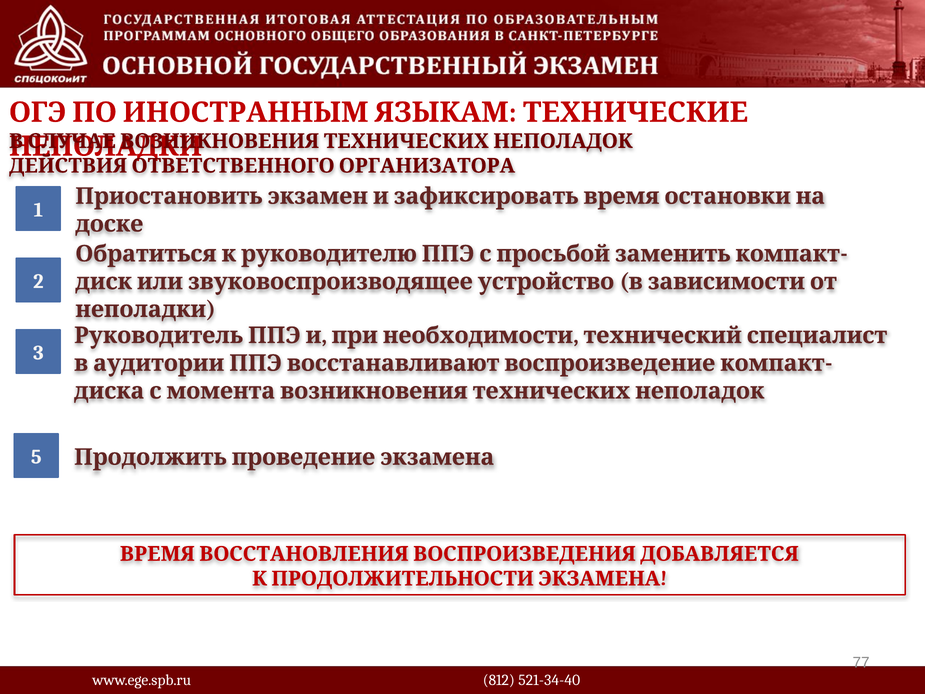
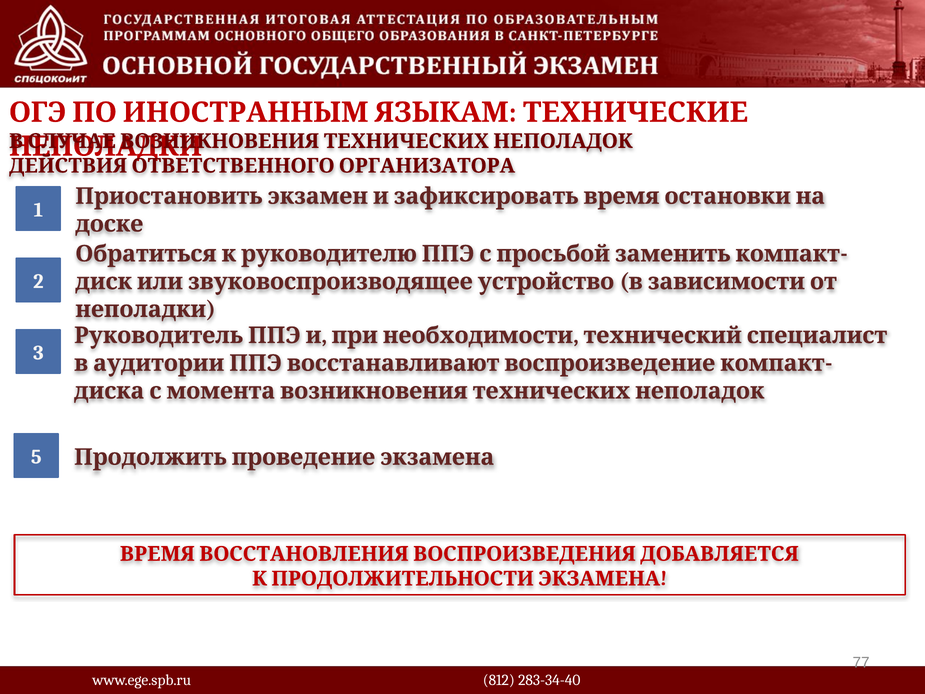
521-34-40: 521-34-40 -> 283-34-40 (549, 680)
